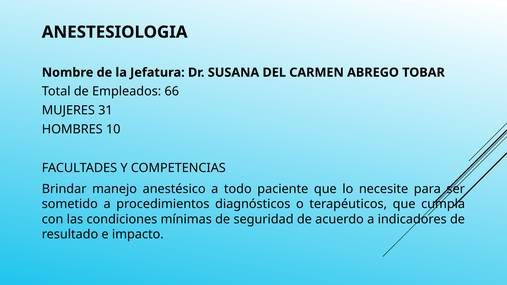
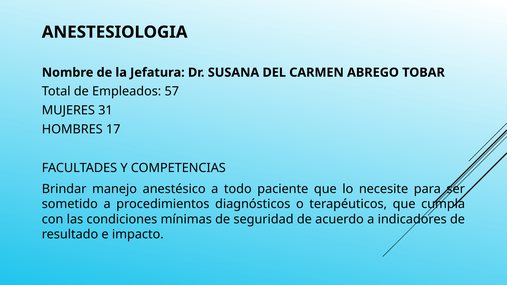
66: 66 -> 57 (172, 92)
10: 10 -> 17 (113, 129)
